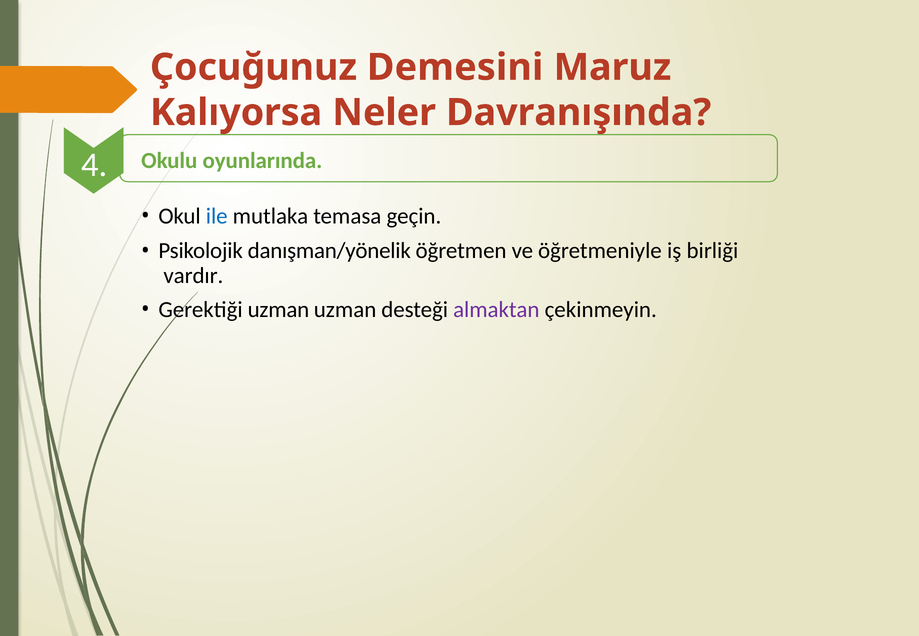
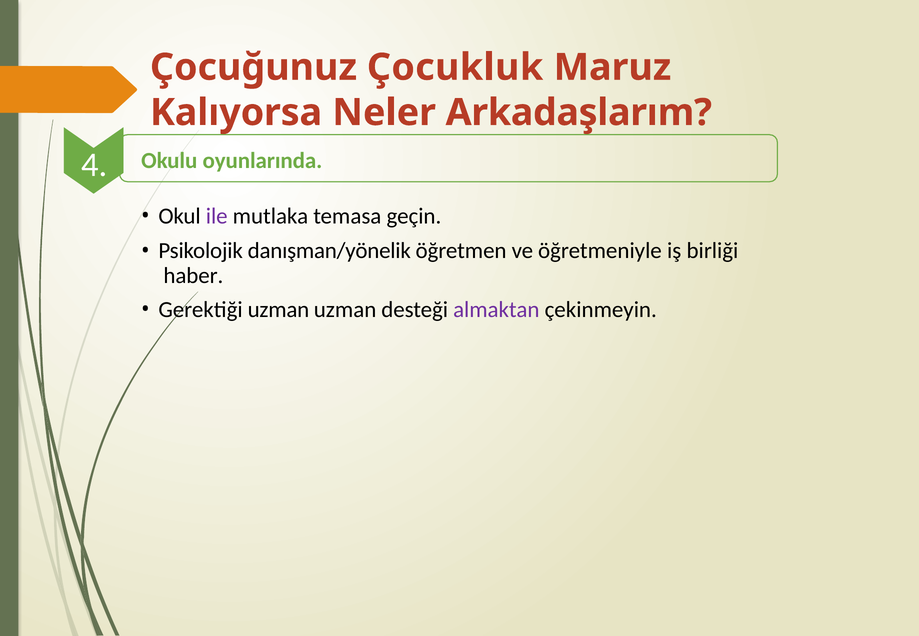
Demesini: Demesini -> Çocukluk (455, 67)
Davranışında: Davranışında -> Arkadaşlarım (579, 113)
ile colour: blue -> purple (217, 216)
vardır: vardır -> haber (193, 276)
